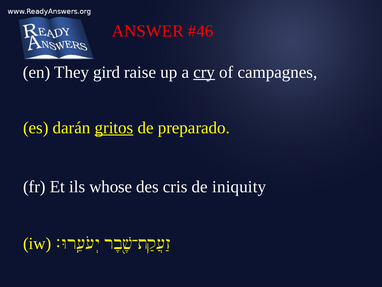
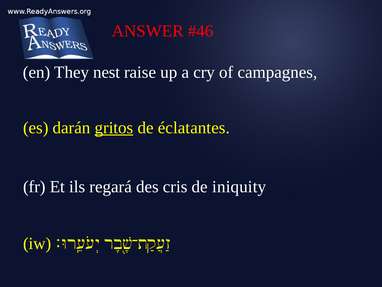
gird: gird -> nest (107, 72)
cry underline: present -> none (204, 72)
preparado: preparado -> éclatantes (194, 128)
whose: whose -> regará (111, 186)
